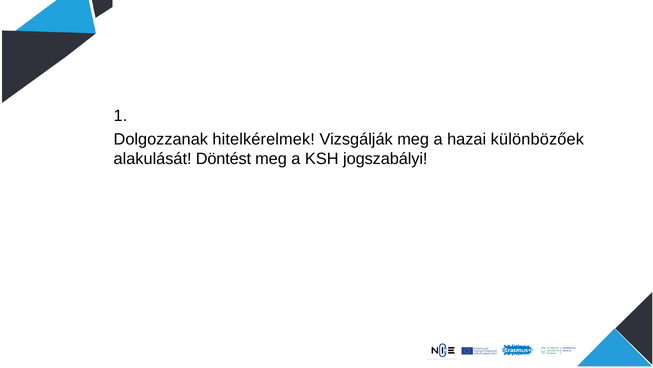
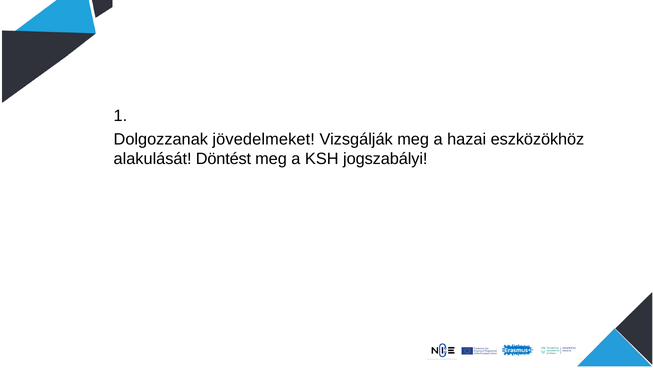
hitelkérelmek: hitelkérelmek -> jövedelmeket (264, 139)
különbözőek: különbözőek -> eszközökhöz (537, 139)
